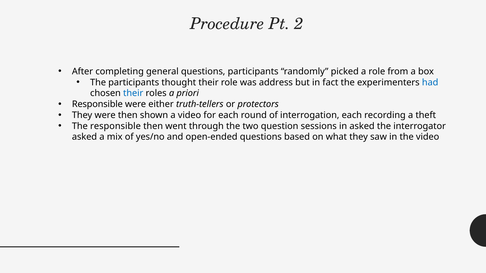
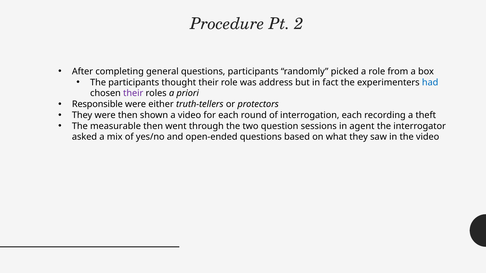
their colour: blue -> purple (133, 93)
The responsible: responsible -> measurable (115, 126)
in asked: asked -> agent (362, 126)
